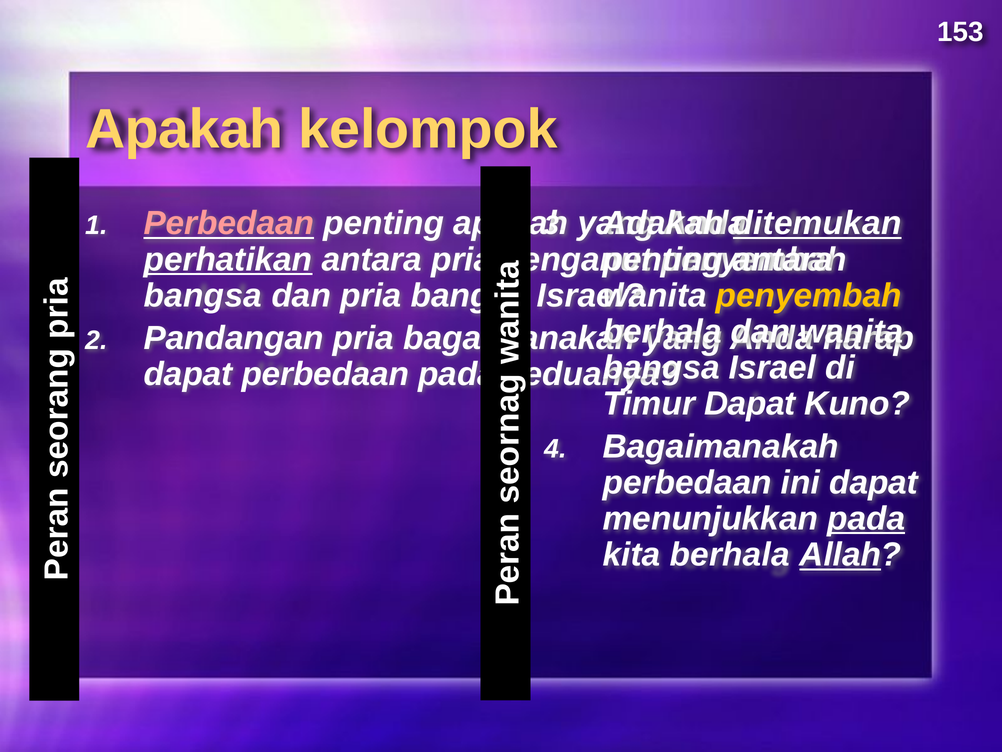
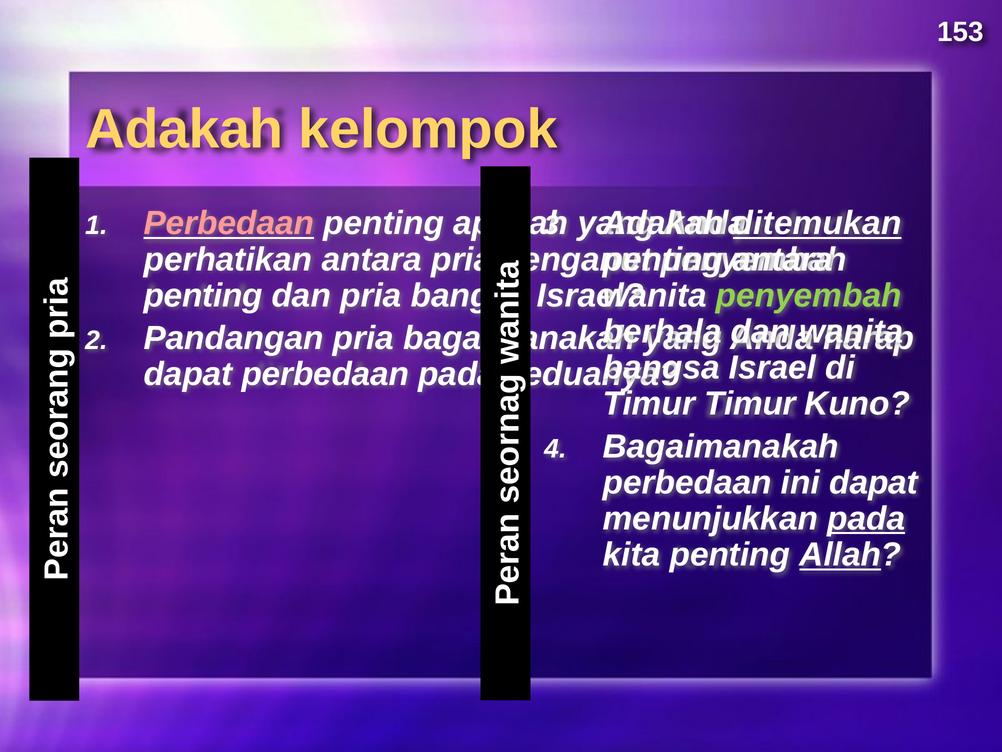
Apakah: Apakah -> Adakah (184, 129)
perhatikan underline: present -> none (228, 259)
bangsa: bangsa -> penting (203, 295)
penyembah colour: yellow -> light green (809, 295)
Timur Dapat: Dapat -> Timur (750, 404)
kita berhala: berhala -> penting (730, 554)
